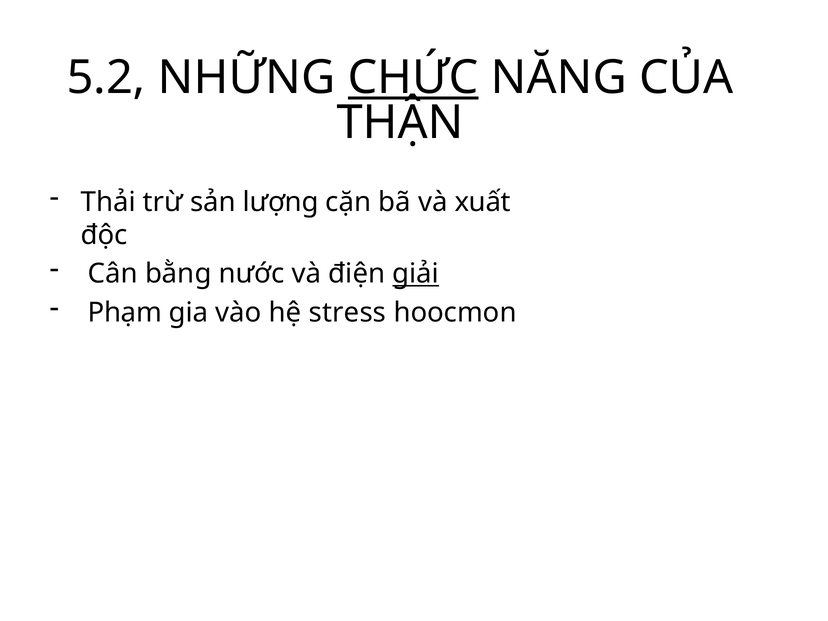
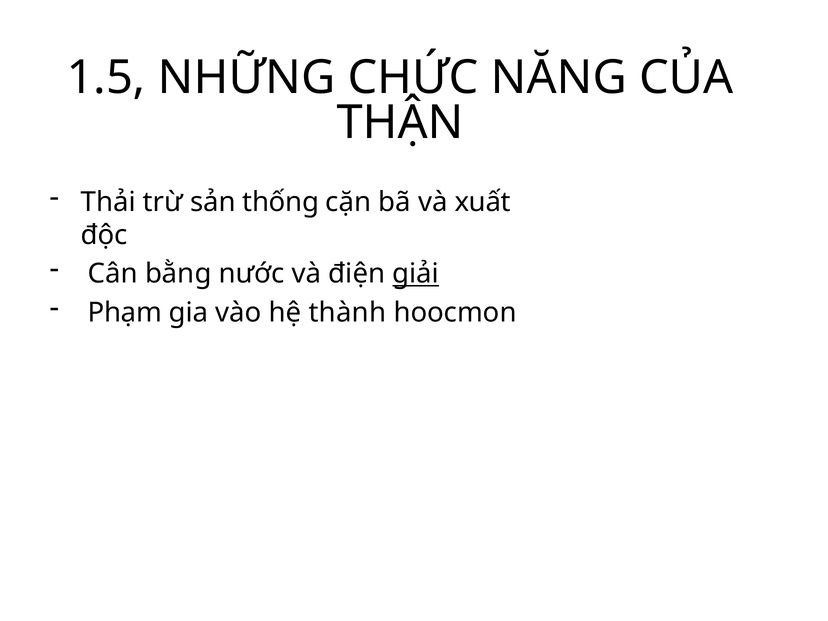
5.2: 5.2 -> 1.5 (106, 78)
CHỨC underline: present -> none (413, 78)
lượng: lượng -> thống (281, 202)
stress: stress -> thành (347, 312)
